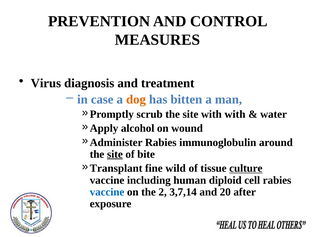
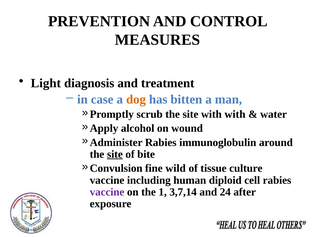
Virus: Virus -> Light (46, 83)
Transplant: Transplant -> Convulsion (116, 168)
culture underline: present -> none (246, 168)
vaccine colour: blue -> purple (107, 191)
2: 2 -> 1 (163, 191)
20: 20 -> 24 (225, 191)
